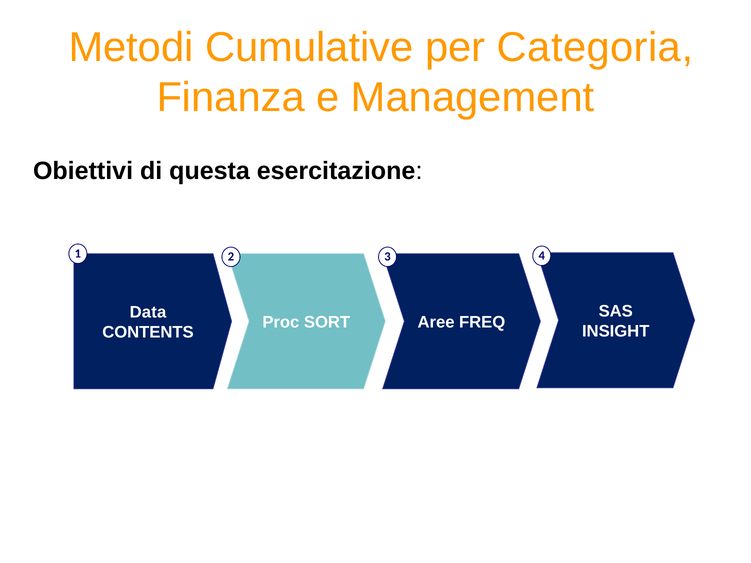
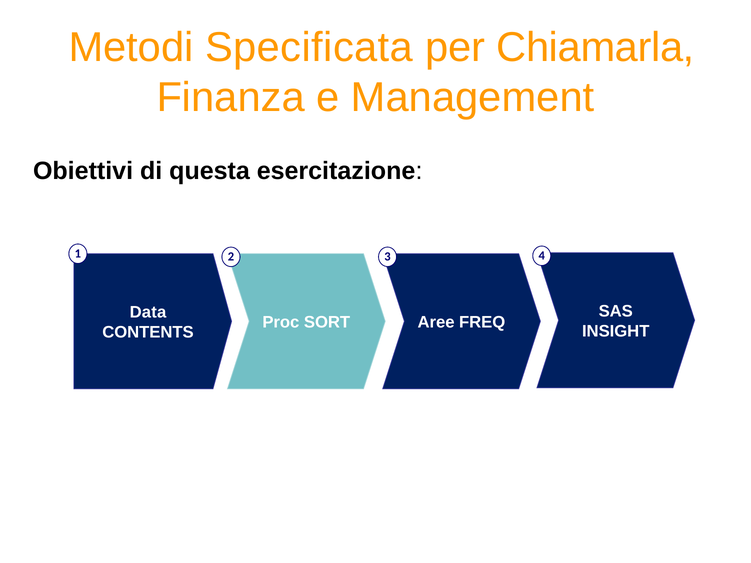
Cumulative: Cumulative -> Specificata (309, 47)
Categoria: Categoria -> Chiamarla (595, 47)
